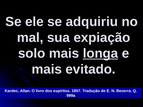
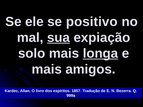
adquiriu: adquiriu -> positivo (92, 22)
sua underline: none -> present (58, 38)
evitado: evitado -> amigos (91, 69)
